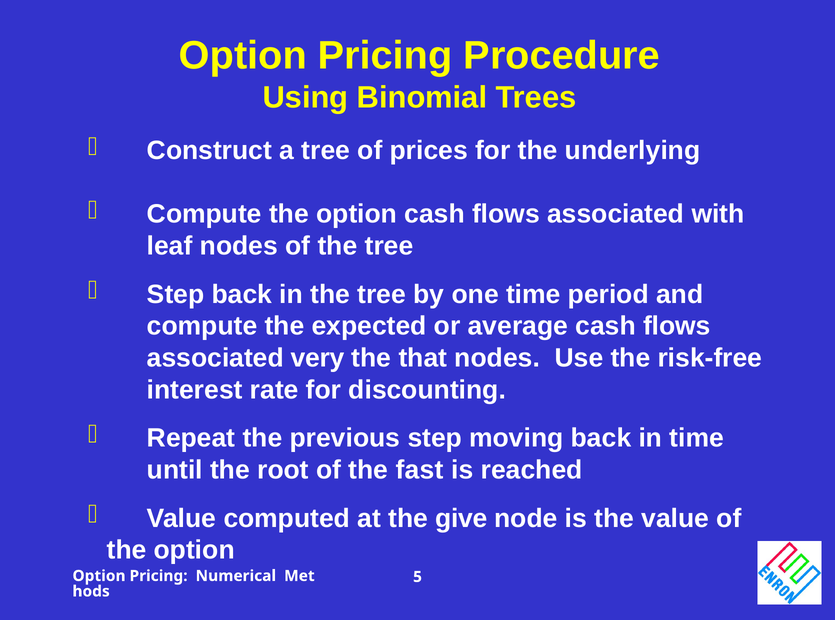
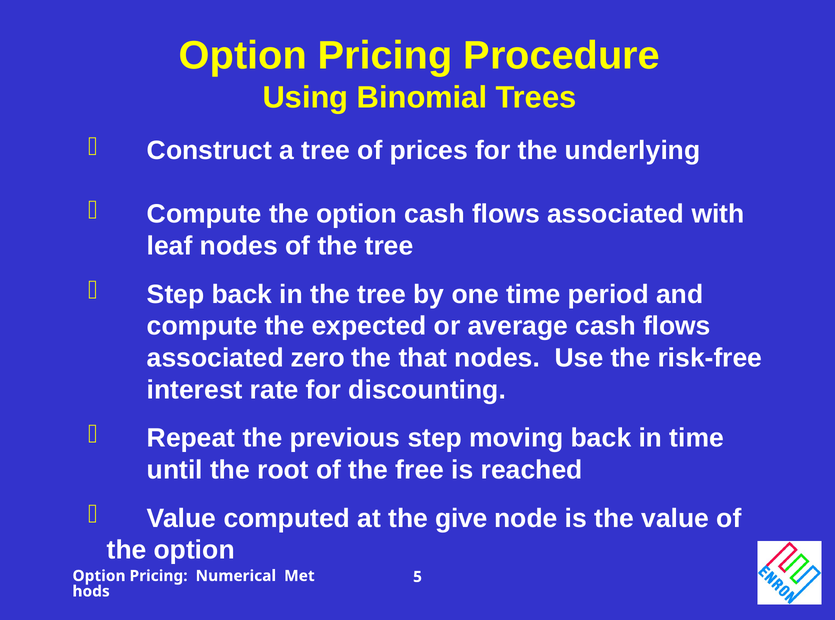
very: very -> zero (318, 358)
fast: fast -> free (420, 470)
